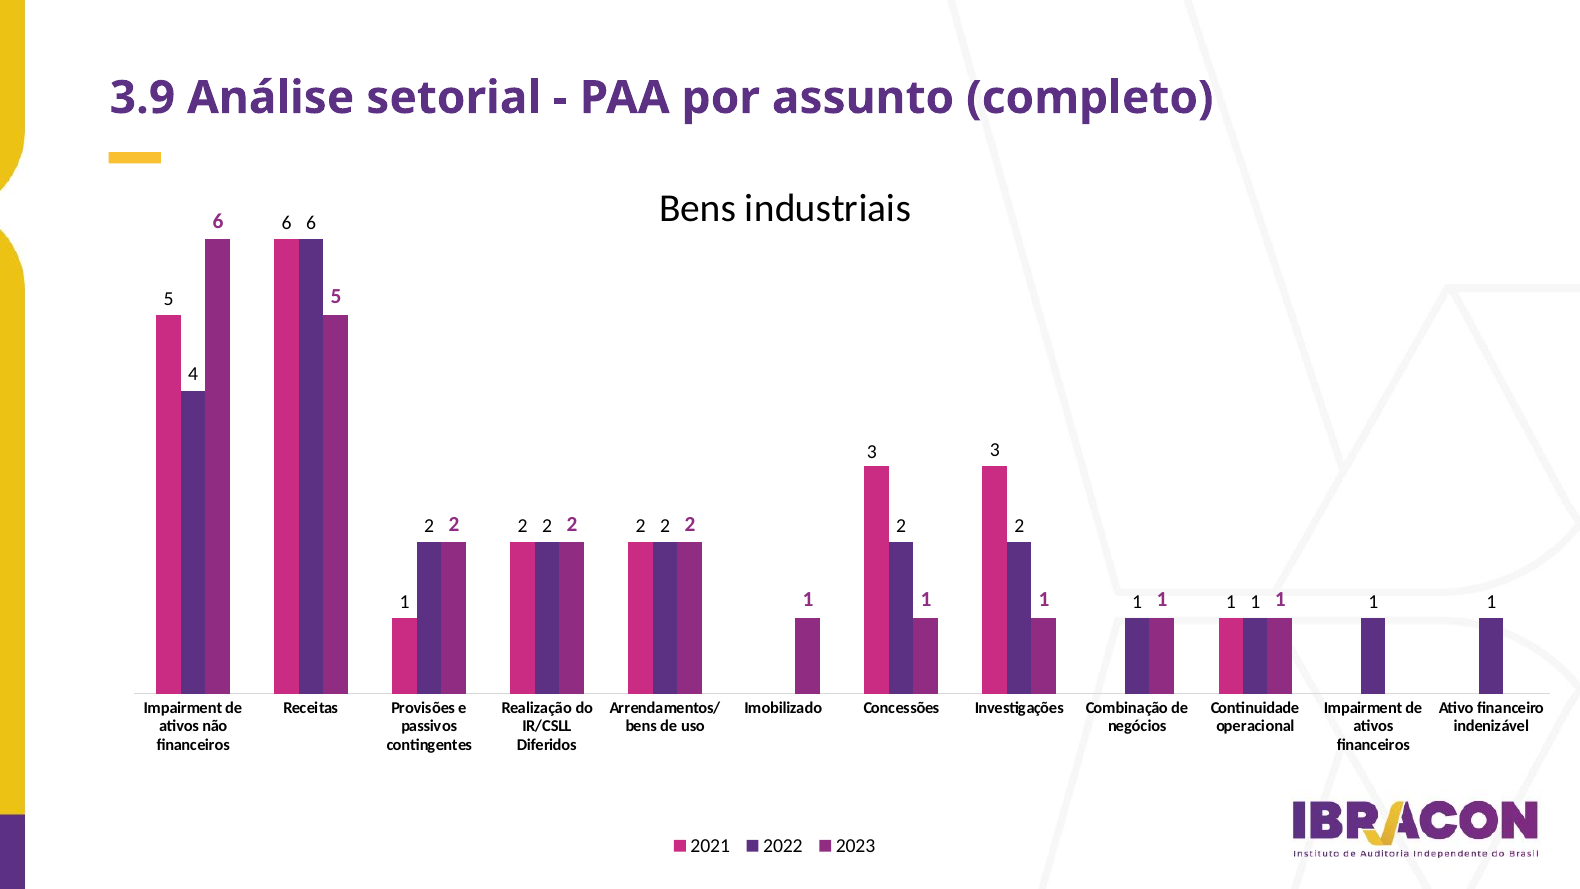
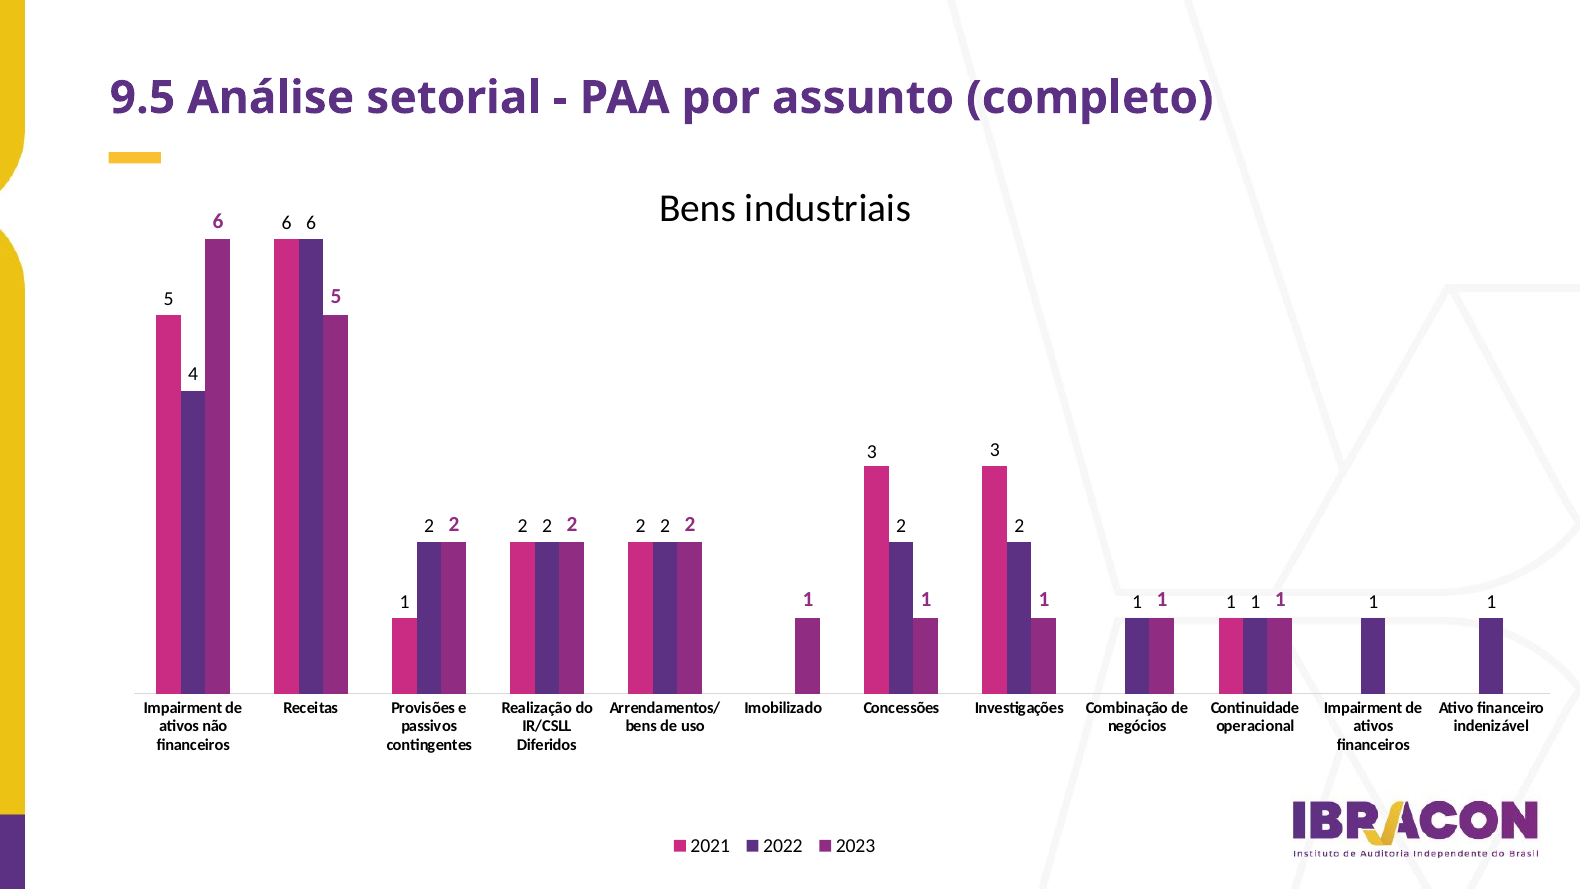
3.9: 3.9 -> 9.5 (142, 98)
